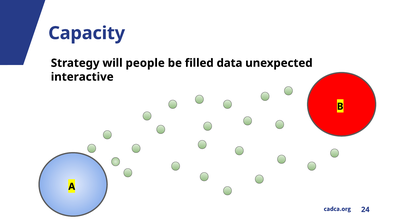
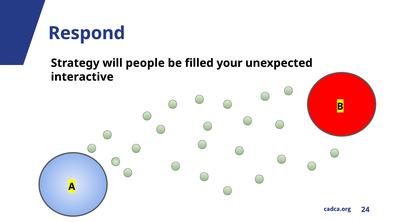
Capacity: Capacity -> Respond (87, 33)
data: data -> your (230, 63)
